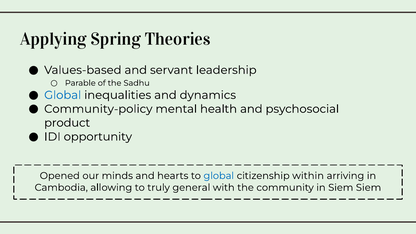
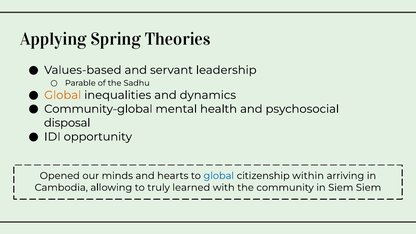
Global colour: blue -> orange (63, 95)
Community-policy: Community-policy -> Community-global (98, 109)
product: product -> disposal (67, 123)
general: general -> learned (191, 188)
